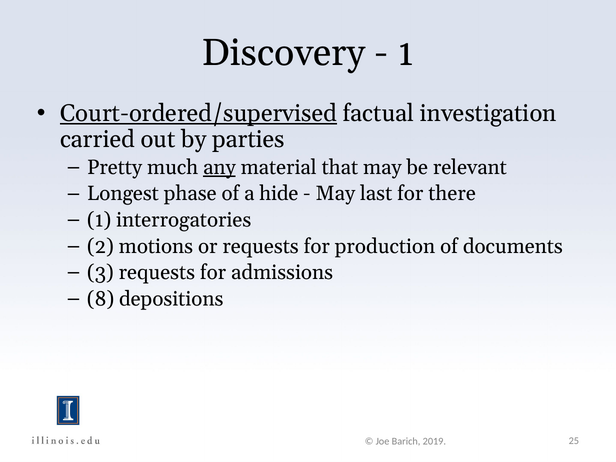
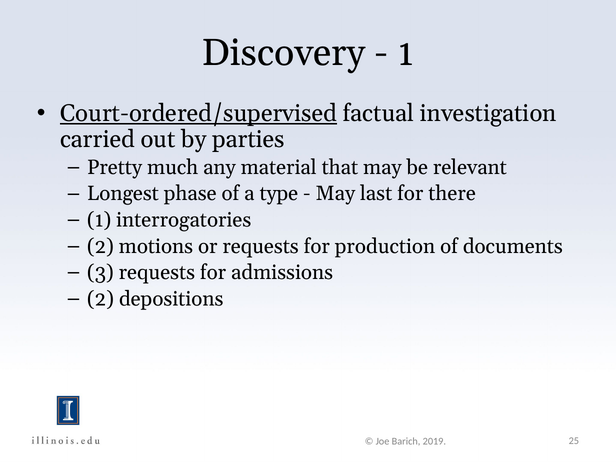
any underline: present -> none (219, 167)
hide: hide -> type (279, 194)
8: 8 -> 2 (100, 299)
